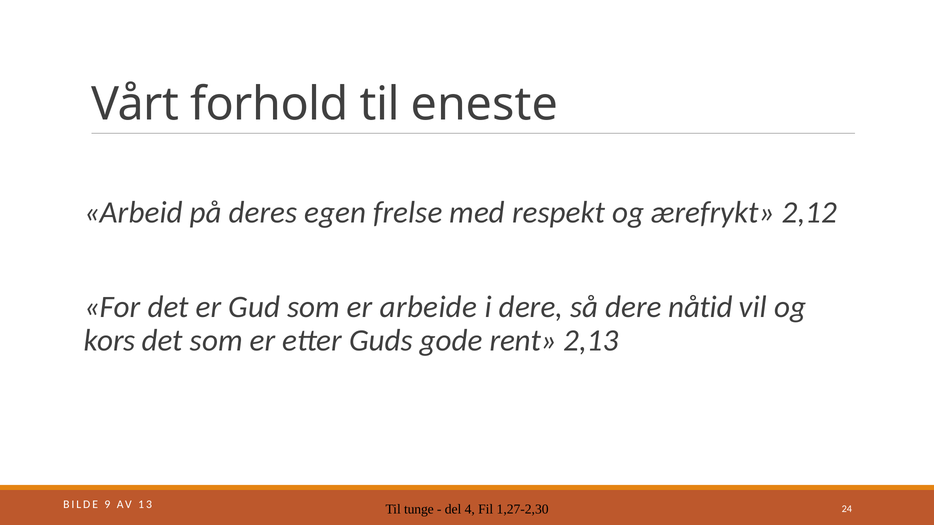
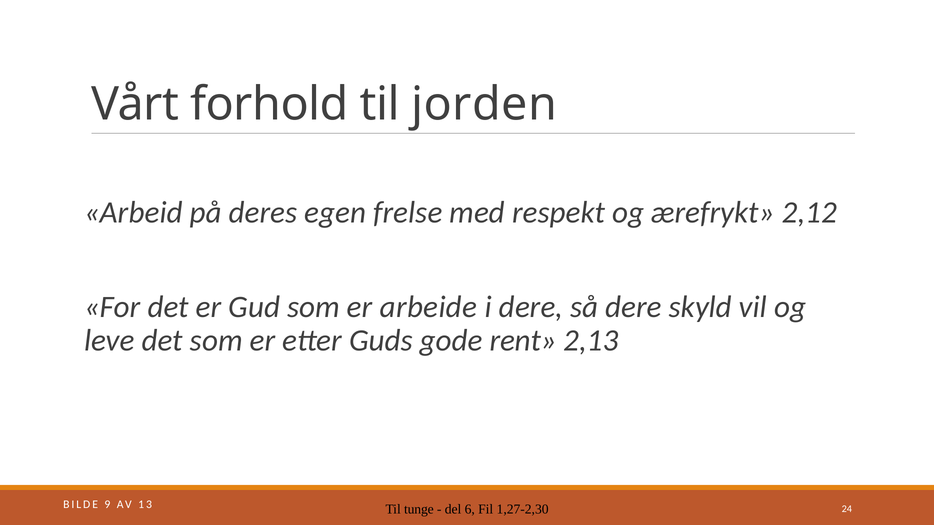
eneste: eneste -> jorden (484, 105)
nåtid: nåtid -> skyld (700, 307)
kors: kors -> leve (109, 341)
4: 4 -> 6 (470, 510)
